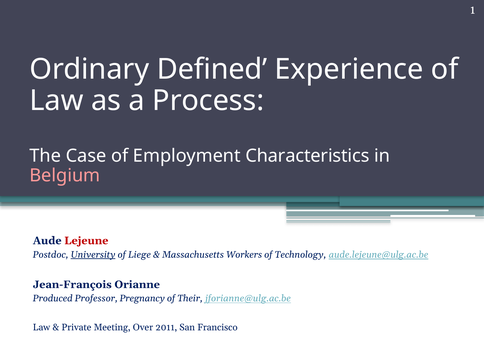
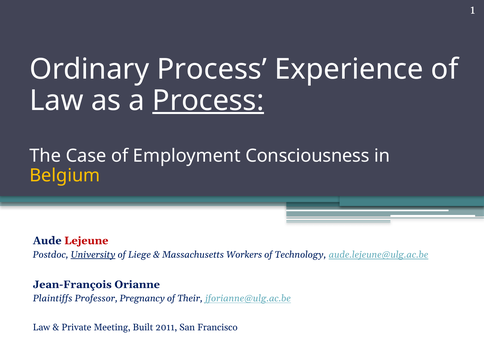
Ordinary Defined: Defined -> Process (212, 69)
Process underline: none -> present (208, 101)
Characteristics: Characteristics -> Consciousness (307, 156)
Belgium colour: pink -> yellow (65, 175)
Produced: Produced -> Plaintiffs (53, 299)
Over: Over -> Built (143, 327)
